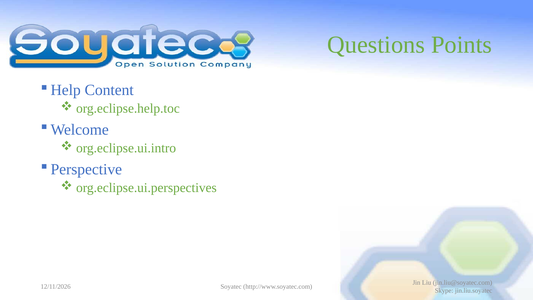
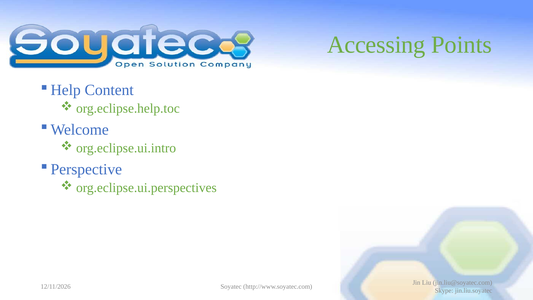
Questions: Questions -> Accessing (376, 45)
